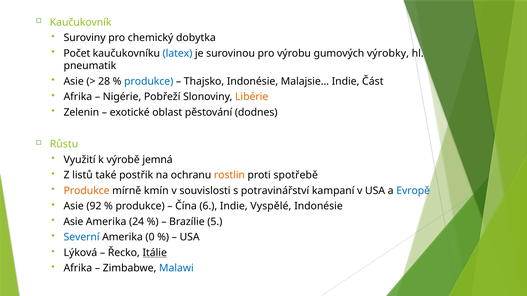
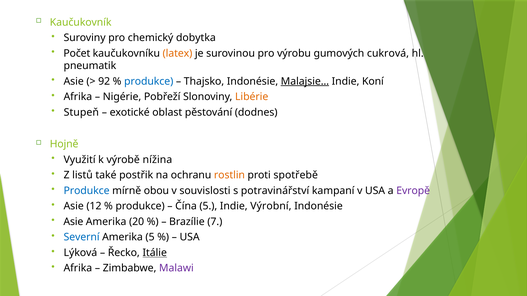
latex colour: blue -> orange (177, 53)
výrobky: výrobky -> cukrová (388, 53)
28: 28 -> 92 (104, 81)
Malajsie… underline: none -> present (305, 81)
Část: Část -> Koní (373, 81)
Zelenin: Zelenin -> Stupeň (81, 112)
Růstu: Růstu -> Hojně (64, 144)
jemná: jemná -> nížina (157, 160)
Produkce colour: orange -> blue (87, 191)
kmín: kmín -> obou (156, 191)
Evropě colour: blue -> purple (413, 191)
92: 92 -> 12 (94, 206)
Čína 6: 6 -> 5 (208, 206)
Vyspělé: Vyspělé -> Výrobní (271, 206)
24: 24 -> 20 (137, 222)
5: 5 -> 7 (215, 222)
Amerika 0: 0 -> 5 (150, 238)
Malawi colour: blue -> purple (176, 269)
